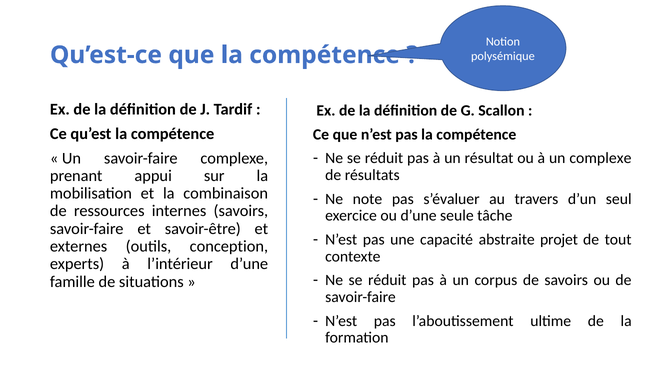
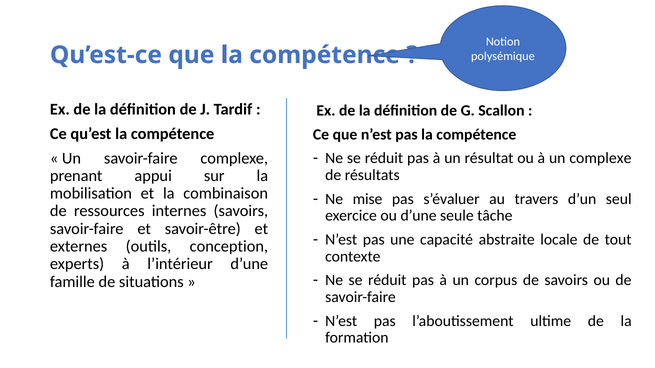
note: note -> mise (368, 199)
projet: projet -> locale (559, 240)
